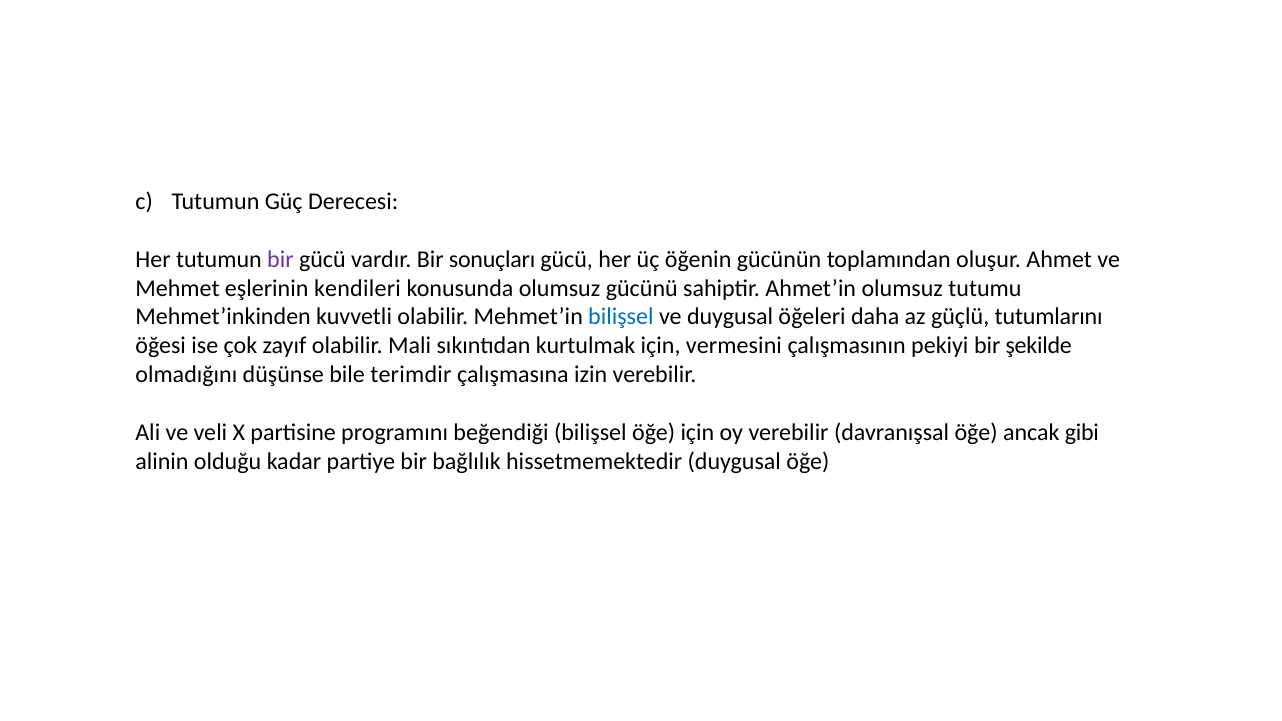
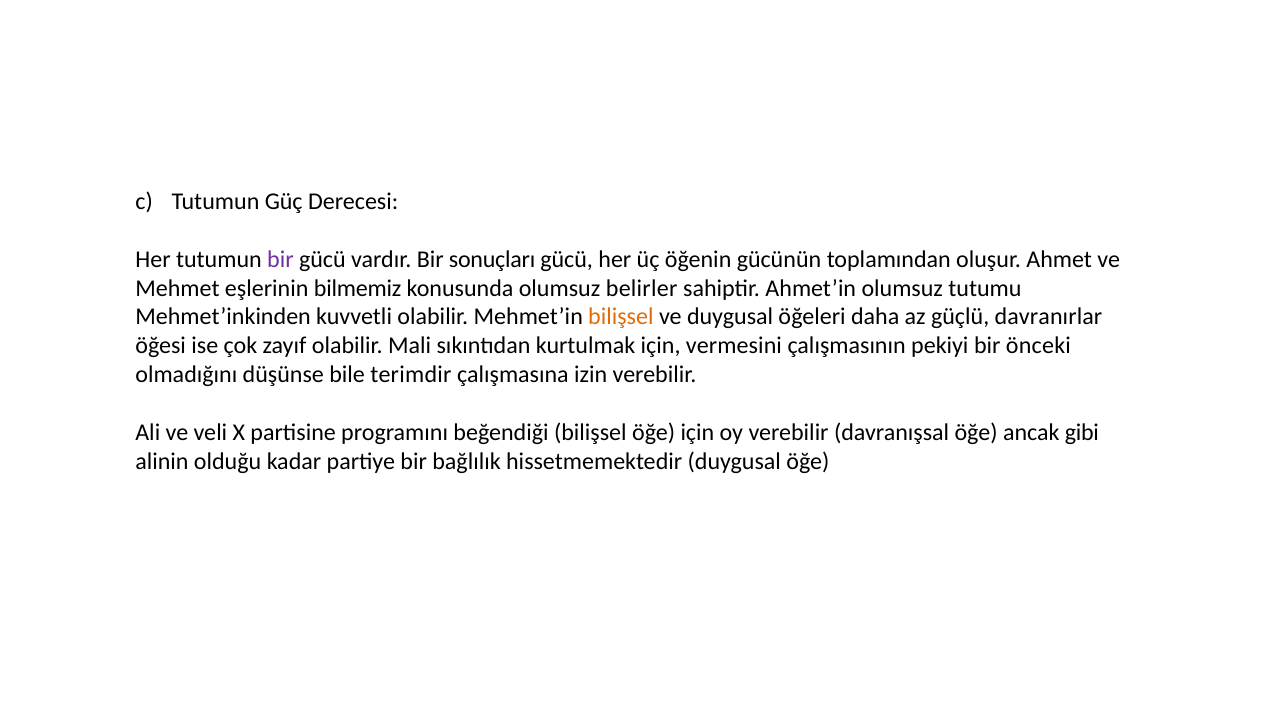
kendileri: kendileri -> bilmemiz (358, 288)
gücünü: gücünü -> belirler (642, 288)
bilişsel colour: blue -> orange (621, 317)
tutumlarını: tutumlarını -> davranırlar (1049, 317)
şekilde: şekilde -> önceki (1038, 346)
